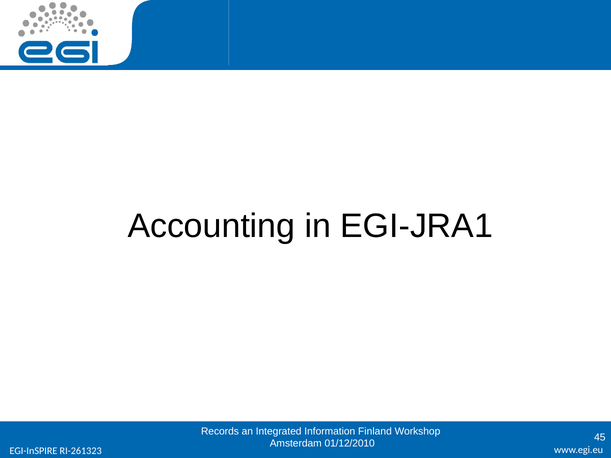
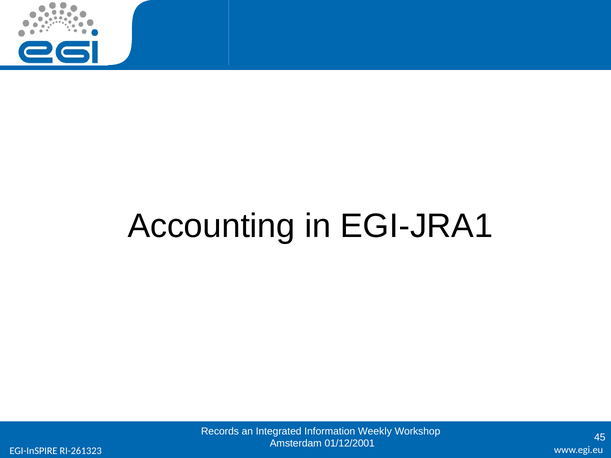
Finland: Finland -> Weekly (375, 431)
01/12/2010: 01/12/2010 -> 01/12/2001 (350, 444)
